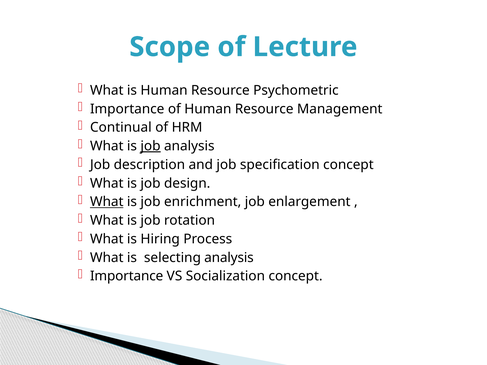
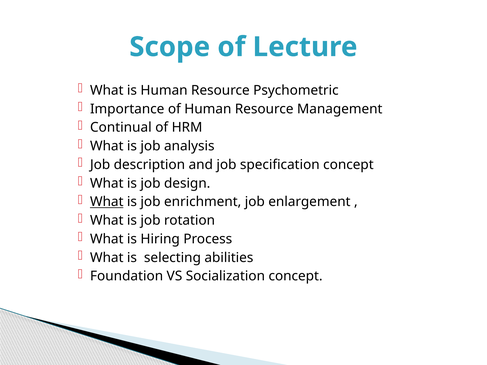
job underline: present -> none (151, 146)
selecting analysis: analysis -> abilities (229, 258)
Importance: Importance -> Foundation (127, 276)
